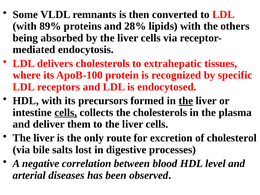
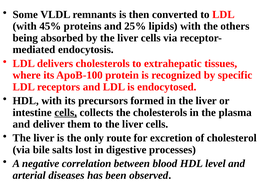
89%: 89% -> 45% (50, 26)
28%: 28% -> 25% (135, 26)
the underline: present -> none (186, 101)
